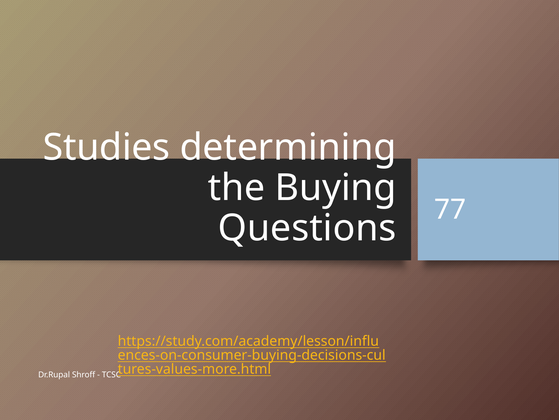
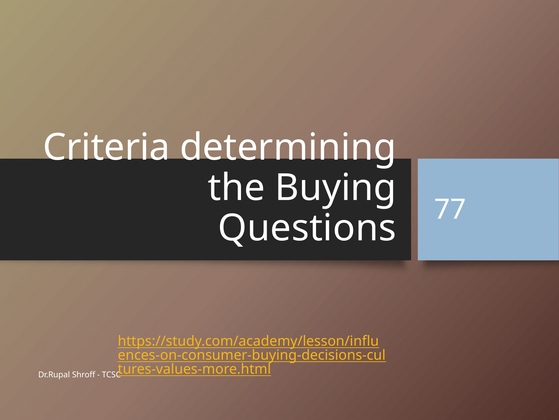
Studies: Studies -> Criteria (107, 147)
